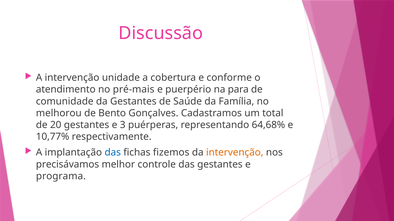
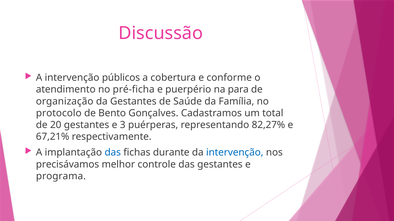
unidade: unidade -> públicos (121, 78)
pré-mais: pré-mais -> pré-ficha (134, 90)
comunidade: comunidade -> organização (65, 102)
melhorou: melhorou -> protocolo (59, 113)
64,68%: 64,68% -> 82,27% (268, 125)
10,77%: 10,77% -> 67,21% (53, 137)
fizemos: fizemos -> durante (171, 153)
intervenção colour: orange -> blue (235, 153)
